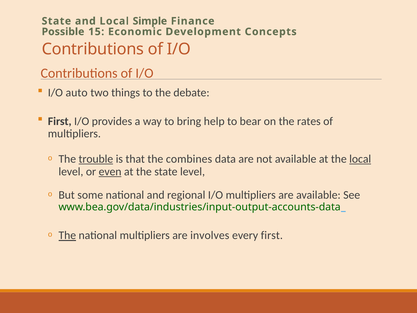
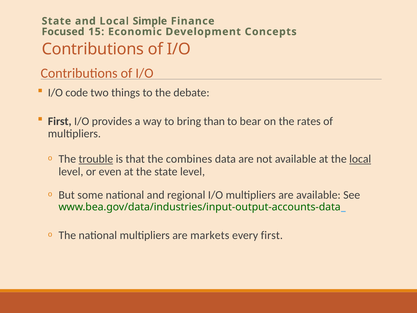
Possible: Possible -> Focused (63, 32)
auto: auto -> code (77, 92)
help: help -> than (214, 121)
even underline: present -> none (110, 171)
The underline: present -> none (67, 235)
involves: involves -> markets (210, 235)
